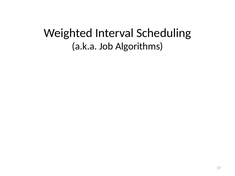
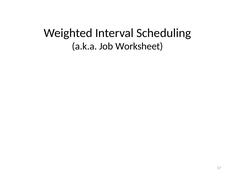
Algorithms: Algorithms -> Worksheet (139, 46)
